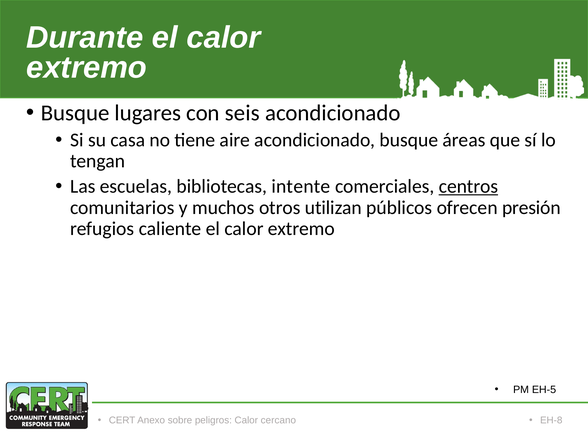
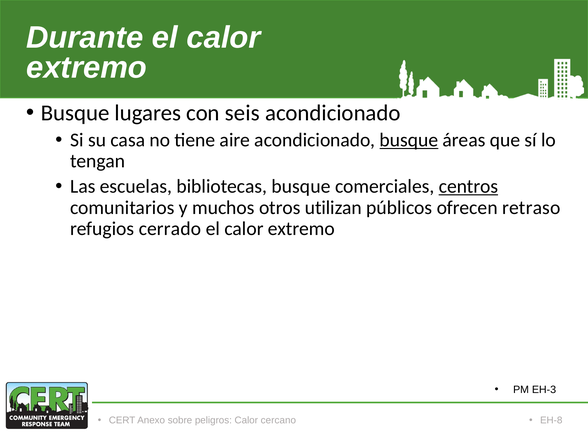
busque underline: none -> present (409, 140)
bibliotecas intente: intente -> busque (301, 186)
presión: presión -> retraso (531, 208)
caliente: caliente -> cerrado (170, 229)
EH-5: EH-5 -> EH-3 (544, 390)
